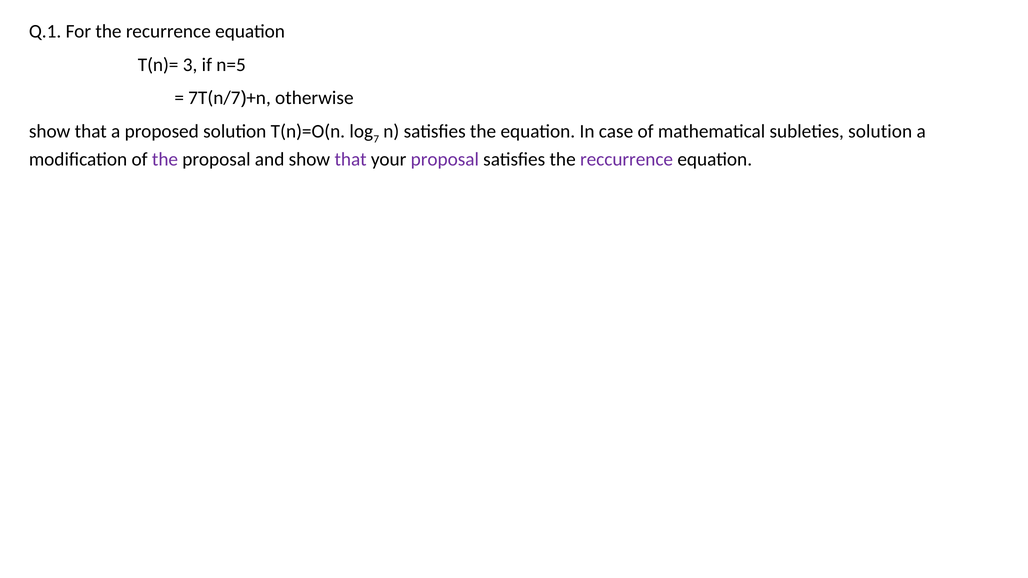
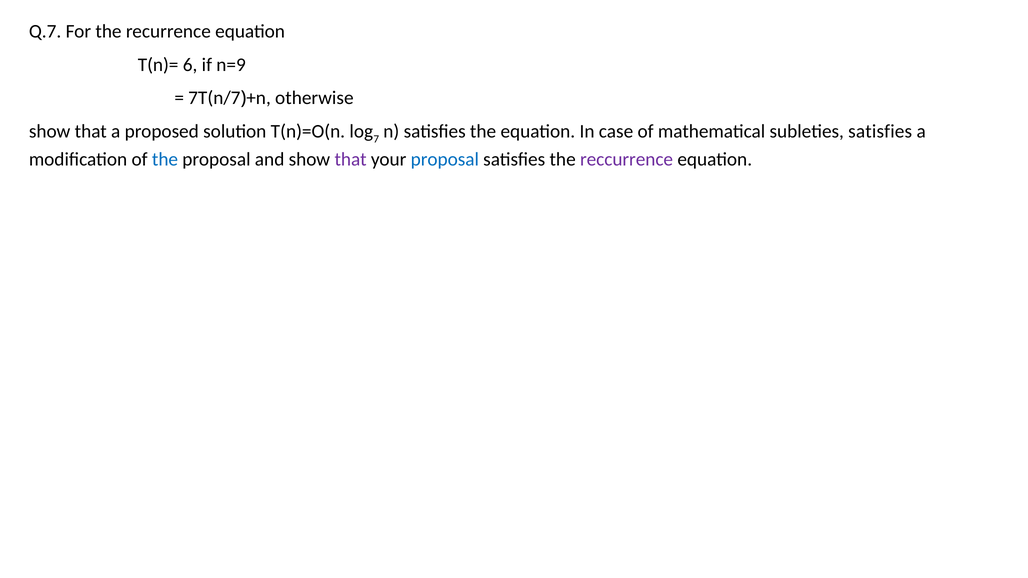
Q.1: Q.1 -> Q.7 (45, 32)
3: 3 -> 6 (190, 65)
n=5: n=5 -> n=9 (231, 65)
subleties solution: solution -> satisfies (880, 132)
the colour: purple -> blue (165, 160)
proposal colour: purple -> blue (445, 160)
